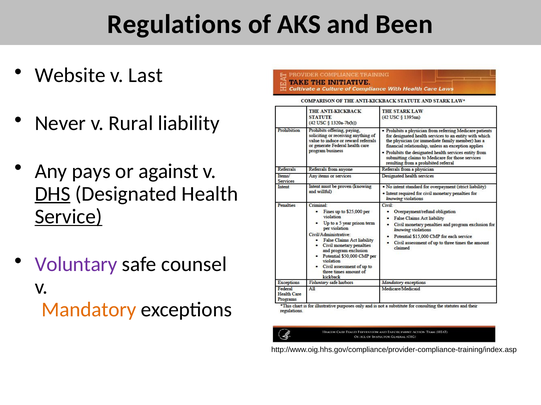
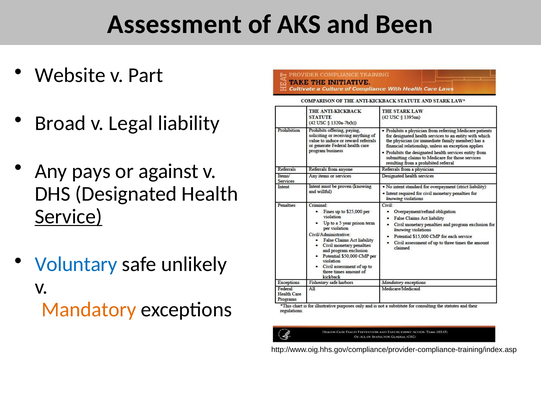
Regulations: Regulations -> Assessment (175, 24)
Last: Last -> Part (146, 75)
Never: Never -> Broad (60, 123)
Rural: Rural -> Legal (131, 123)
DHS underline: present -> none (53, 194)
Voluntary colour: purple -> blue (76, 265)
counsel: counsel -> unlikely (194, 265)
